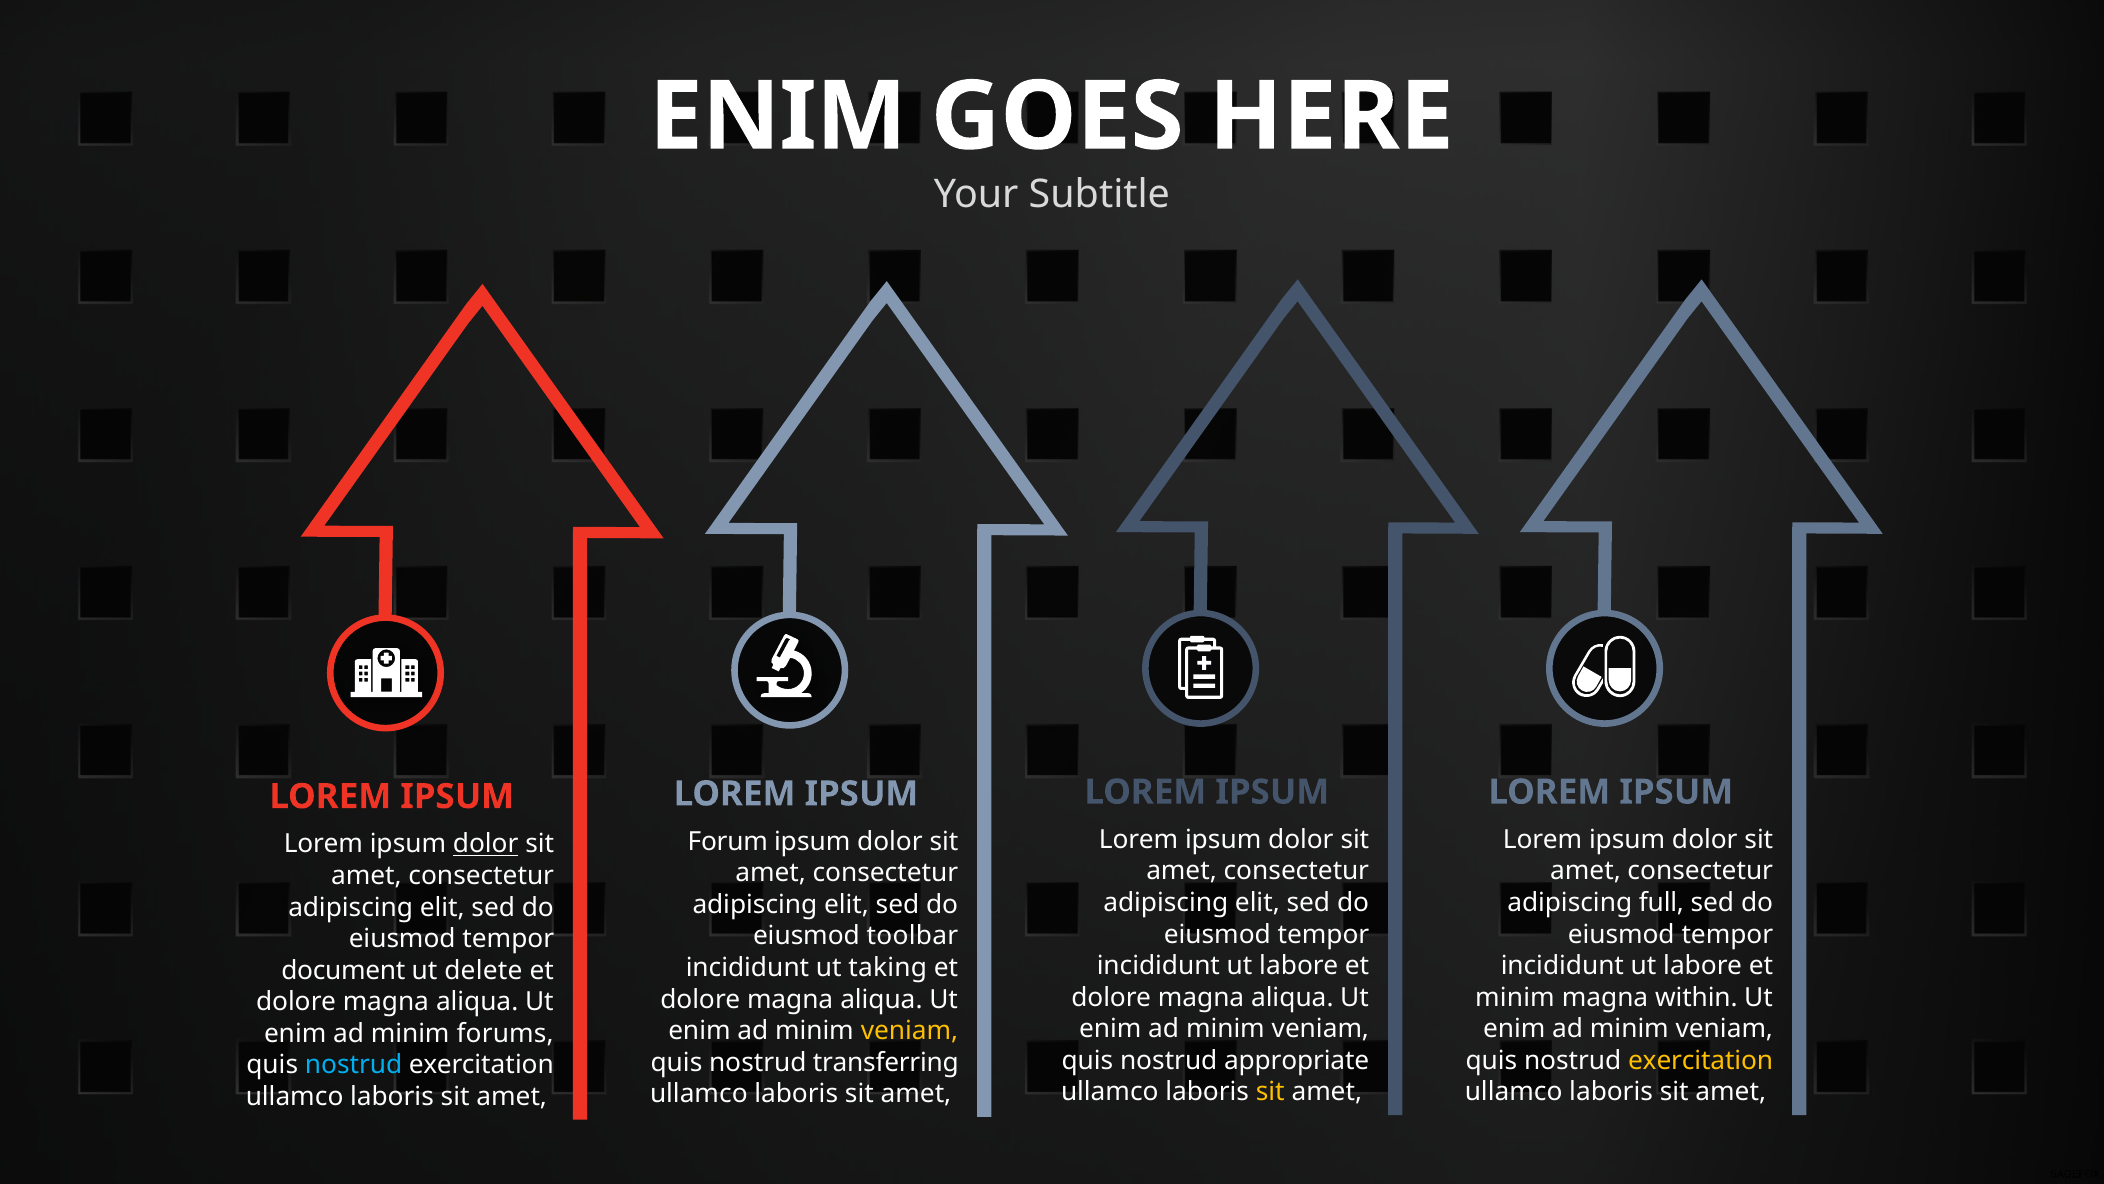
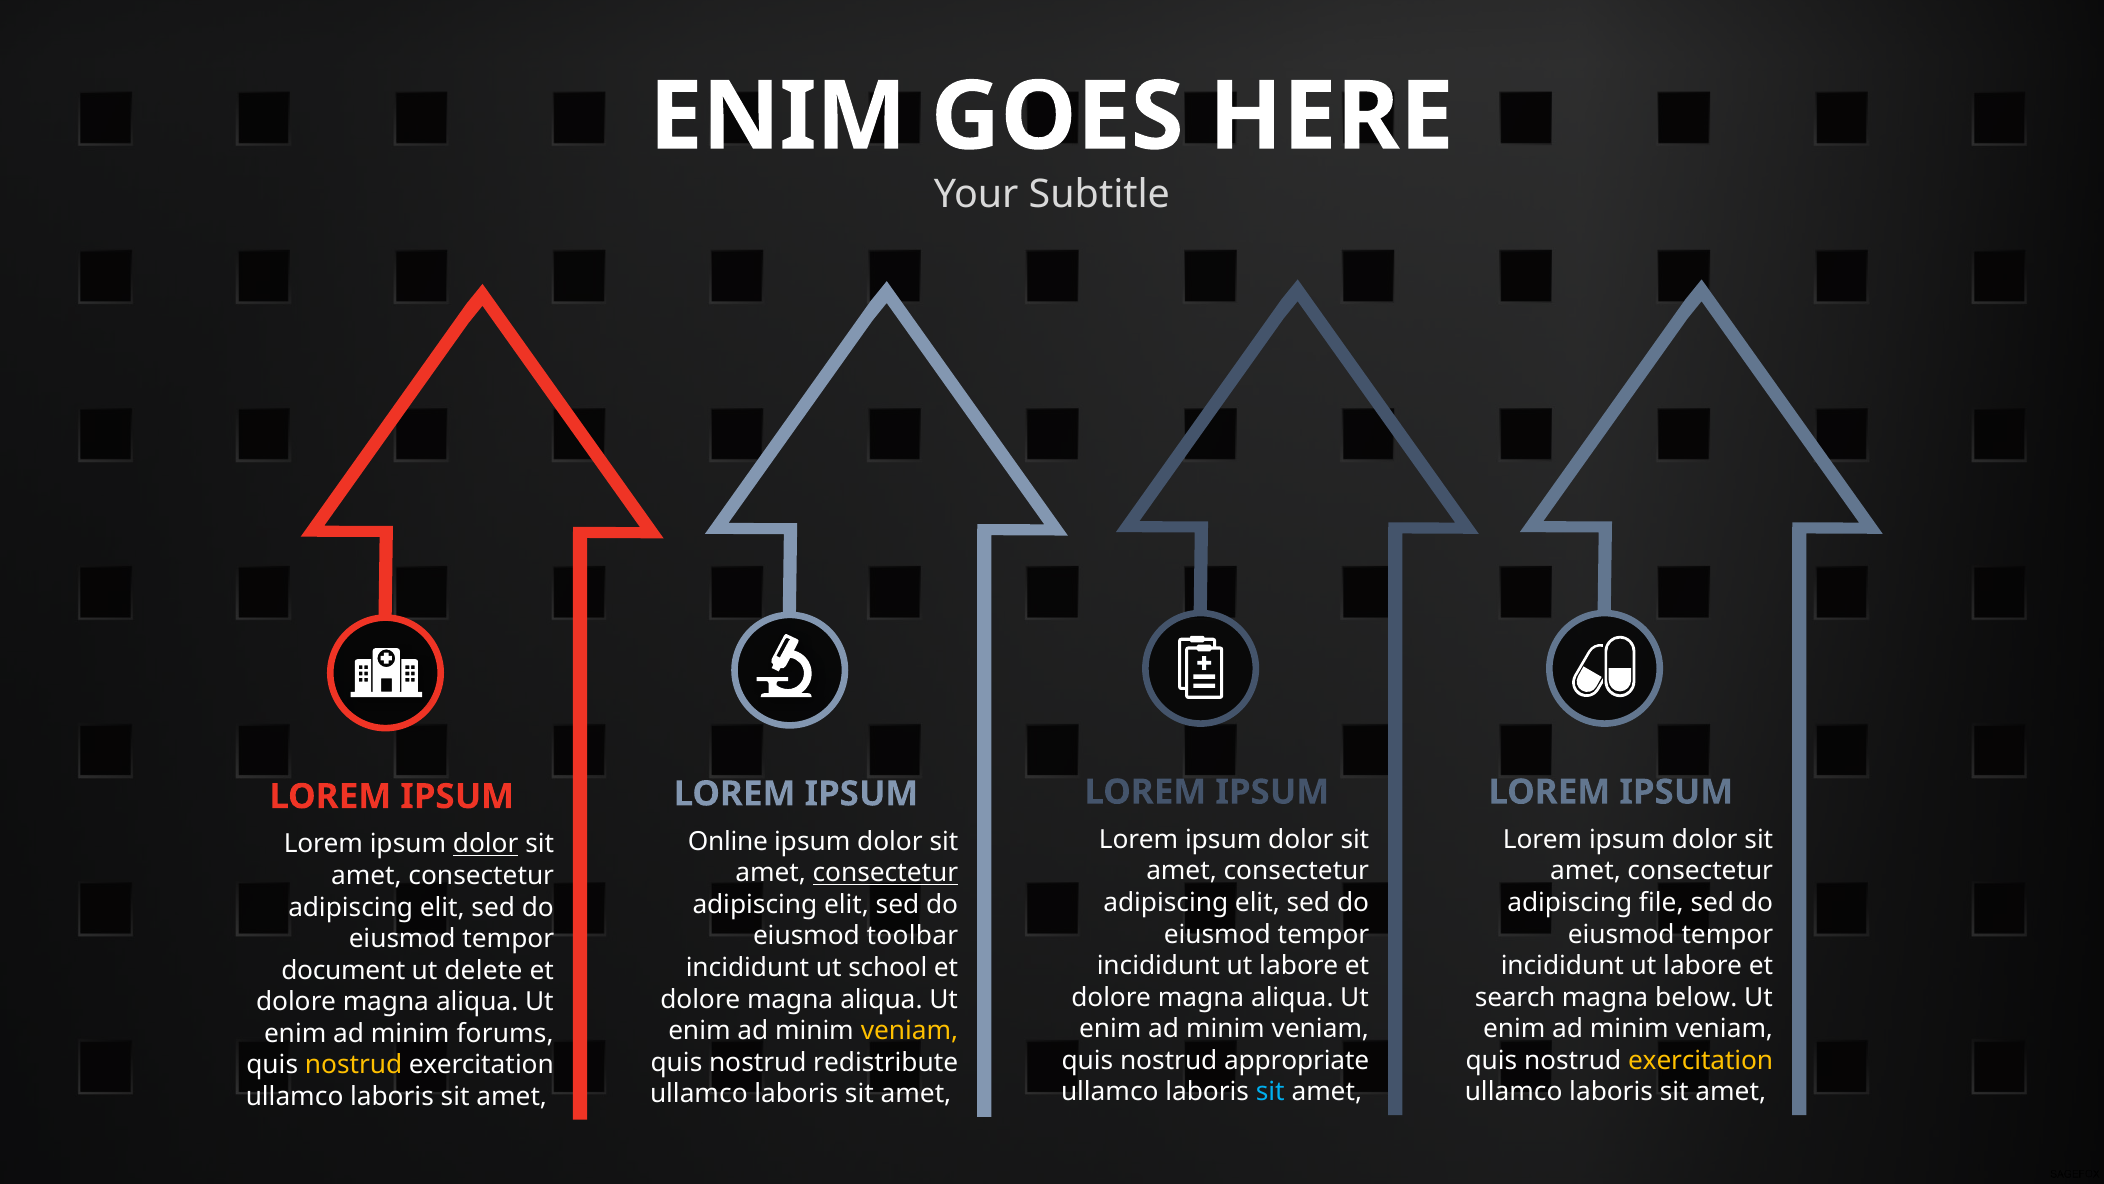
Forum: Forum -> Online (728, 841)
consectetur underline: none -> present (885, 873)
full: full -> file (1661, 902)
taking: taking -> school (888, 967)
minim: minim -> search (1515, 997)
within: within -> below (1696, 997)
transferring: transferring -> redistribute (886, 1062)
nostrud colour: light blue -> yellow (354, 1065)
sit colour: yellow -> light blue (1270, 1092)
